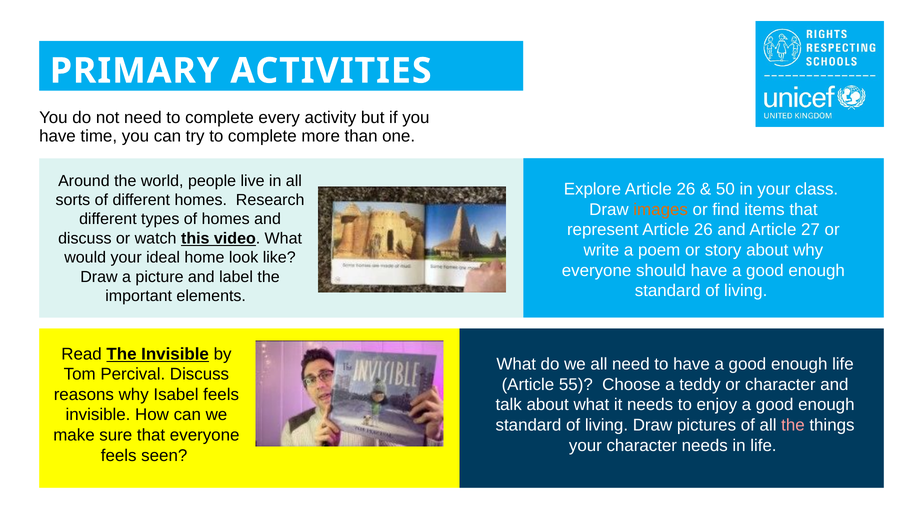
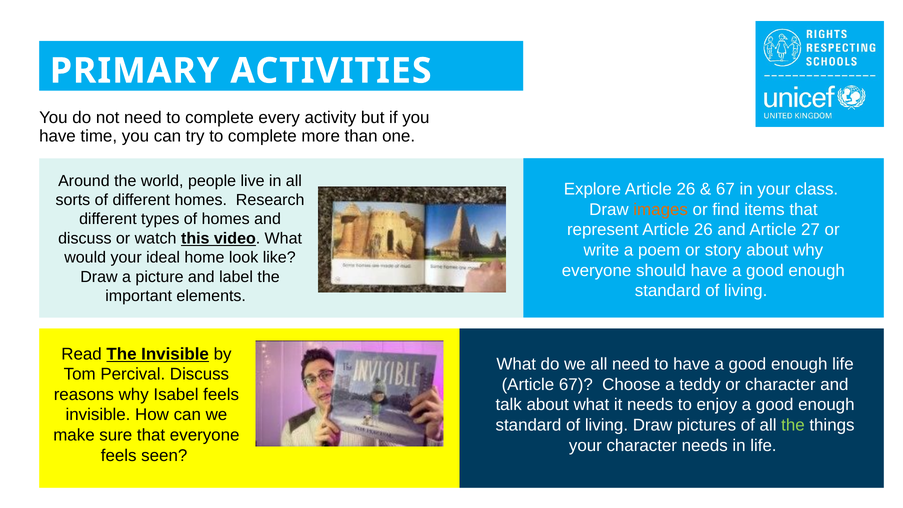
50: 50 -> 67 (725, 189)
Article 55: 55 -> 67 (576, 384)
the colour: pink -> light green (793, 425)
